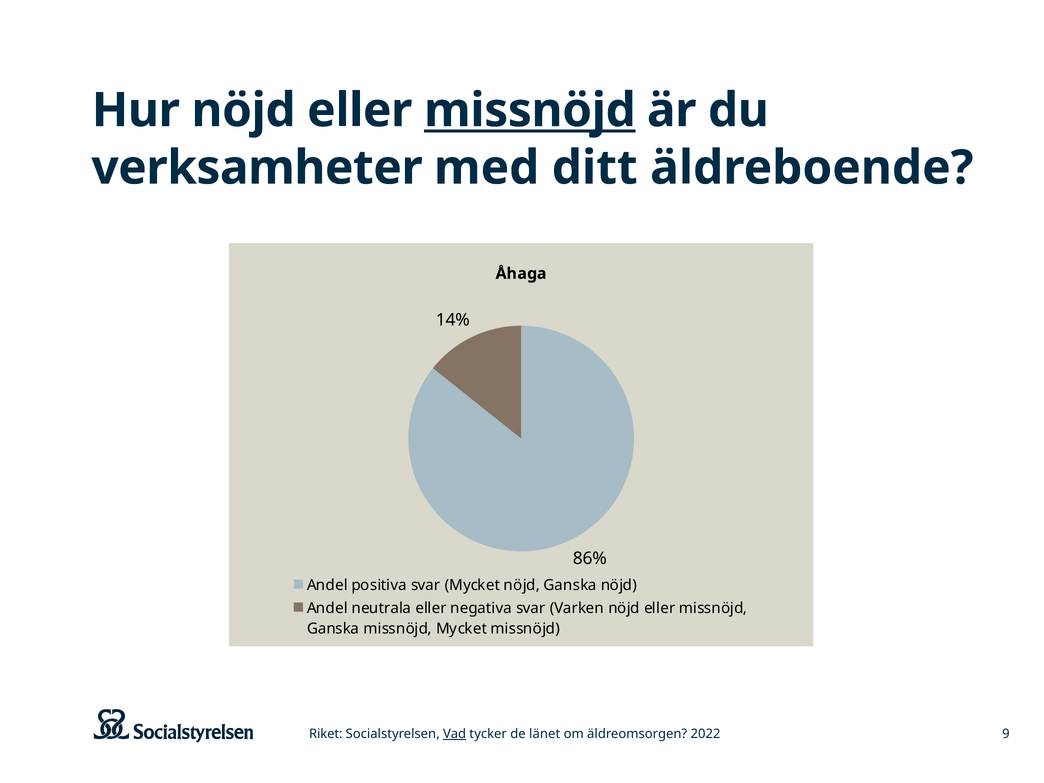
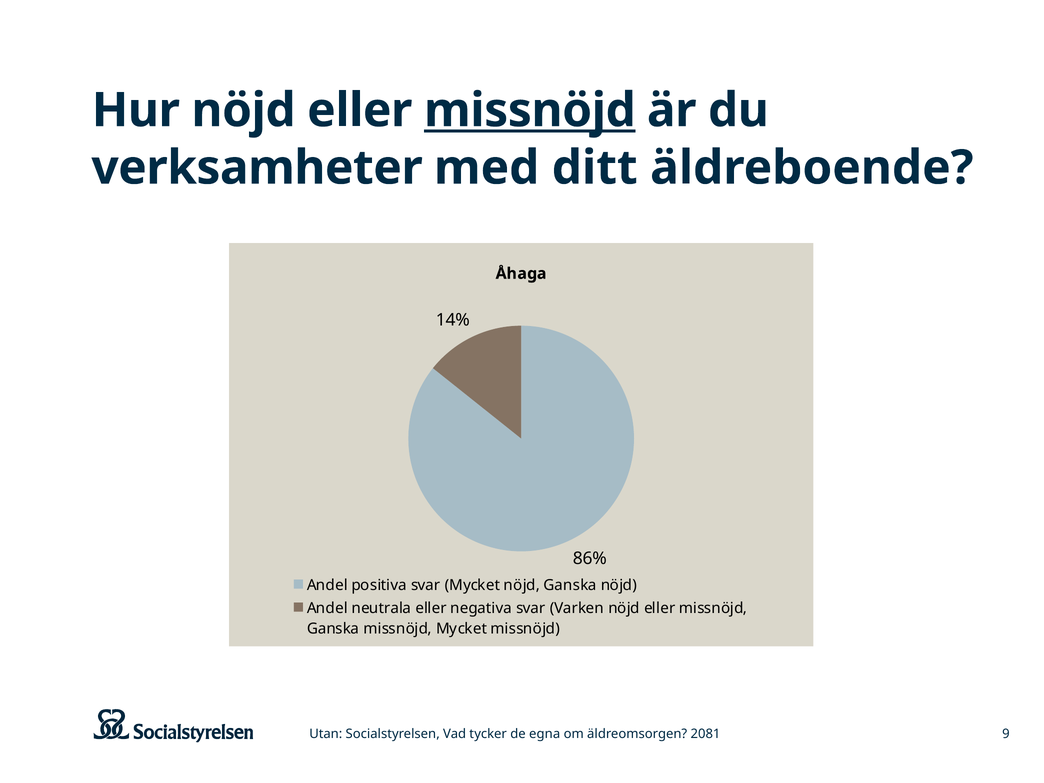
Riket: Riket -> Utan (326, 734)
Vad underline: present -> none (455, 734)
länet: länet -> egna (545, 734)
2022: 2022 -> 2081 (706, 734)
